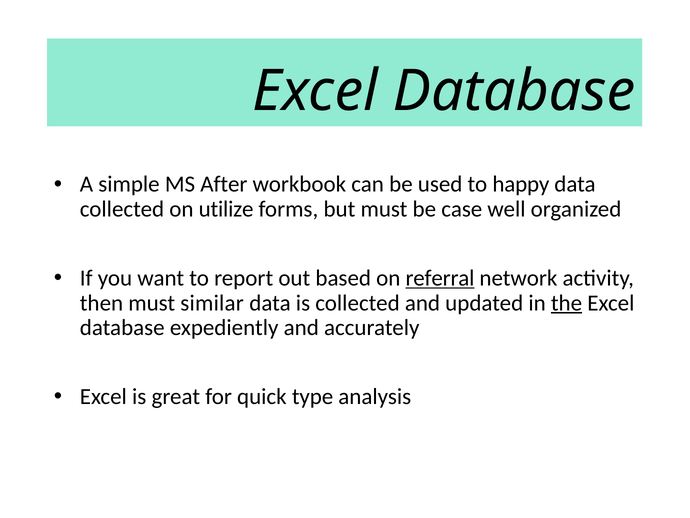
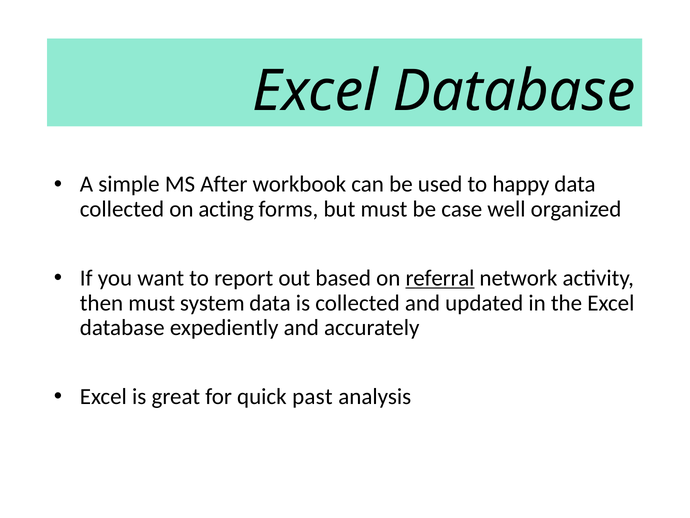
utilize: utilize -> acting (226, 209)
similar: similar -> system (212, 303)
the underline: present -> none (567, 303)
type: type -> past (312, 396)
